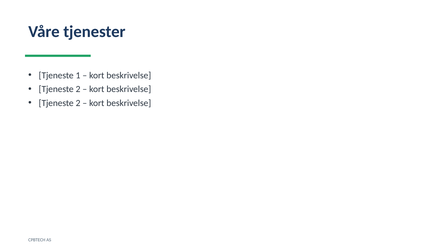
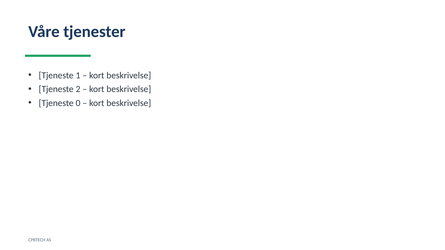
2: 2 -> 0 (78, 103)
